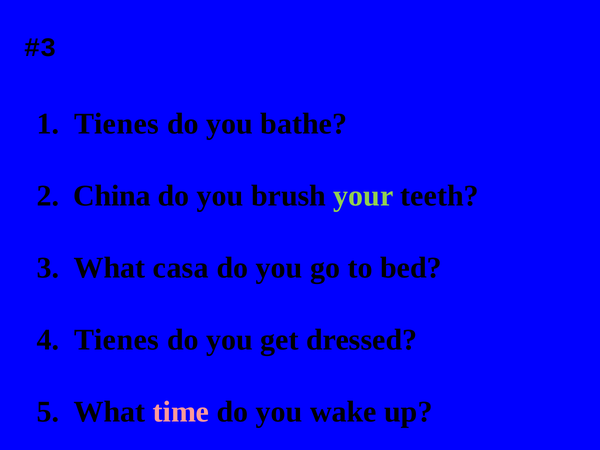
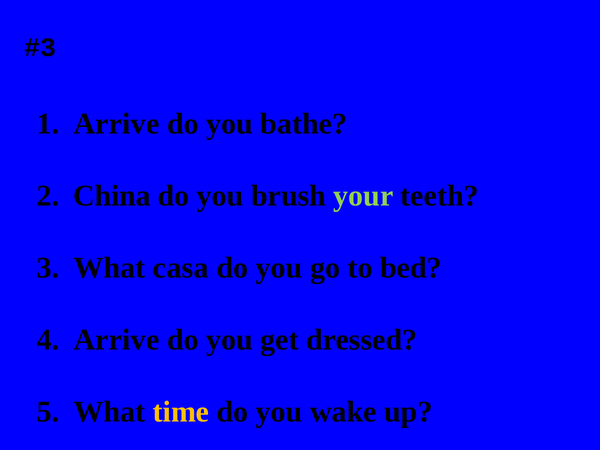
1 Tienes: Tienes -> Arrive (116, 124)
4 Tienes: Tienes -> Arrive (116, 340)
time colour: pink -> yellow (181, 412)
